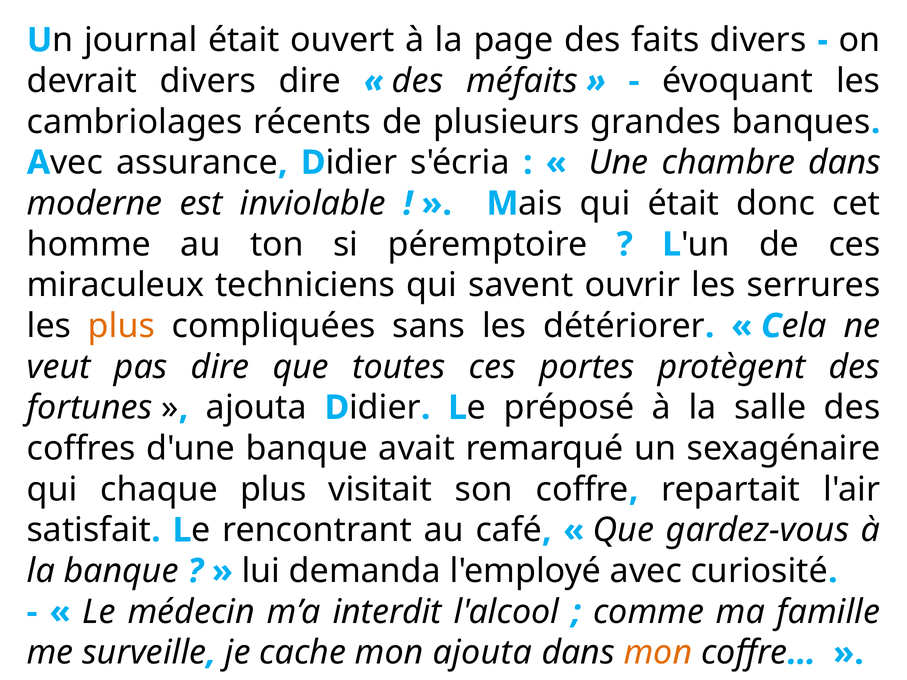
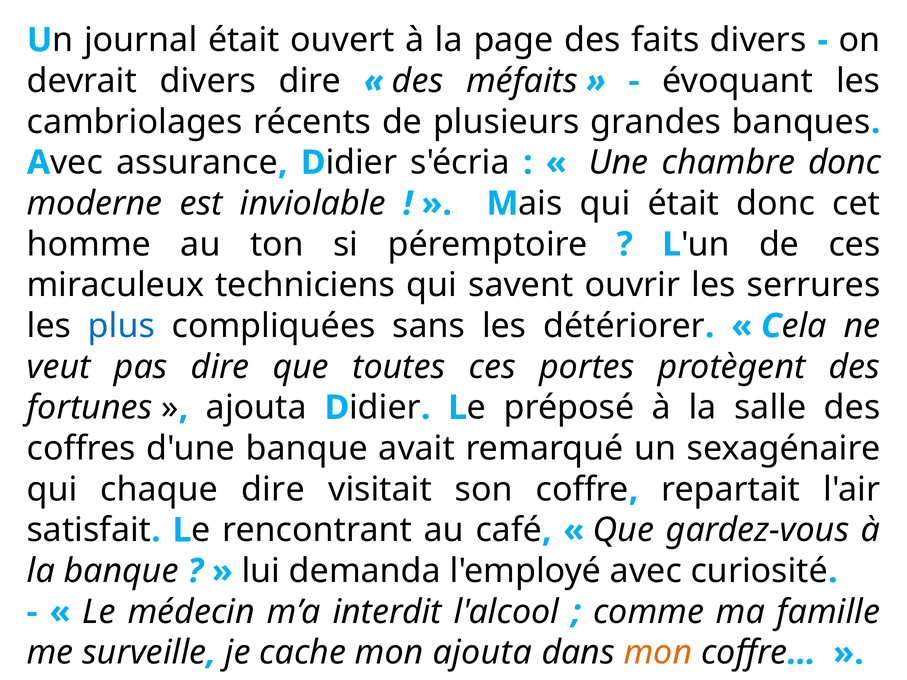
chambre dans: dans -> donc (844, 163)
plus colour: orange -> blue (121, 326)
chaque plus: plus -> dire (273, 490)
